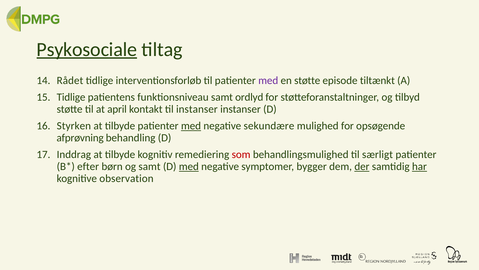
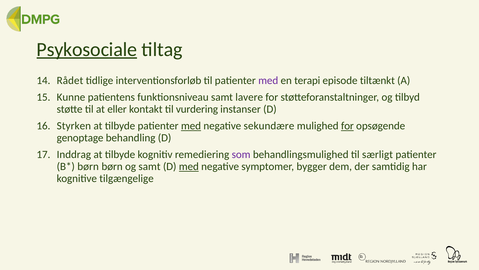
en støtte: støtte -> terapi (307, 80)
Tidlige: Tidlige -> Kunne (71, 97)
ordlyd: ordlyd -> lavere (249, 97)
april: april -> eller (117, 109)
til instanser: instanser -> vurdering (197, 109)
for underline: none -> present (347, 126)
afprøvning: afprøvning -> genoptage (80, 138)
som colour: red -> purple (241, 154)
efter: efter -> børn (88, 166)
der underline: present -> none (362, 166)
har underline: present -> none (419, 166)
observation: observation -> tilgængelige (127, 178)
